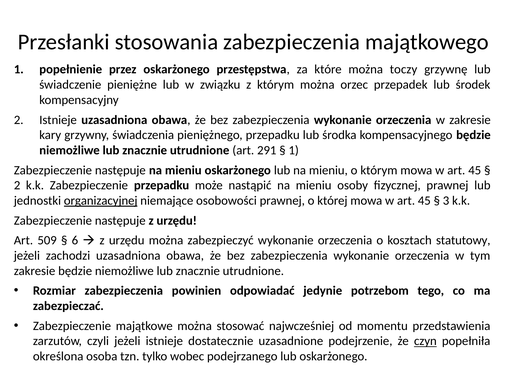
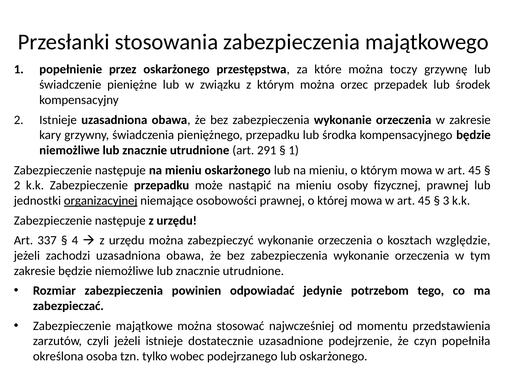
509: 509 -> 337 (47, 240)
6: 6 -> 4 (75, 240)
statutowy: statutowy -> względzie (463, 240)
czyn underline: present -> none (425, 341)
